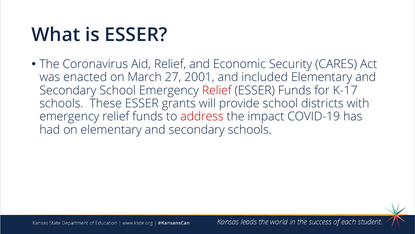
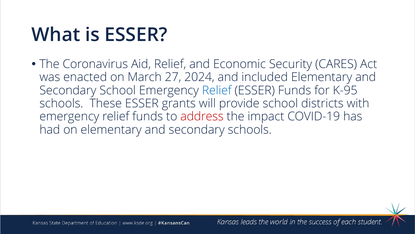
2001: 2001 -> 2024 (199, 77)
Relief colour: red -> blue (217, 90)
K-17: K-17 -> K-95 (345, 90)
